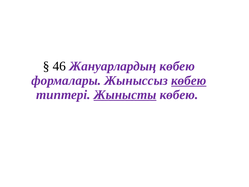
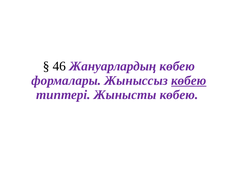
Жынысты underline: present -> none (125, 95)
